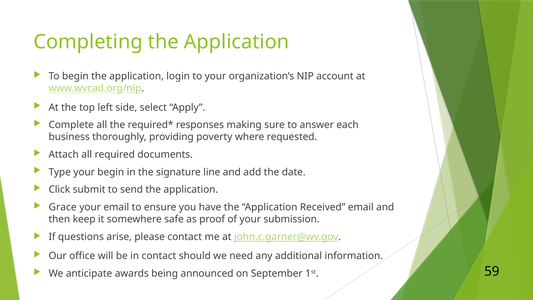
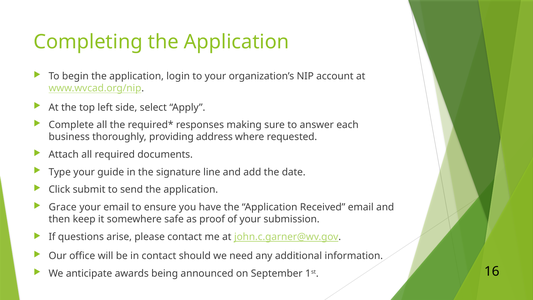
poverty: poverty -> address (214, 137)
your begin: begin -> guide (111, 172)
59: 59 -> 16 (492, 271)
